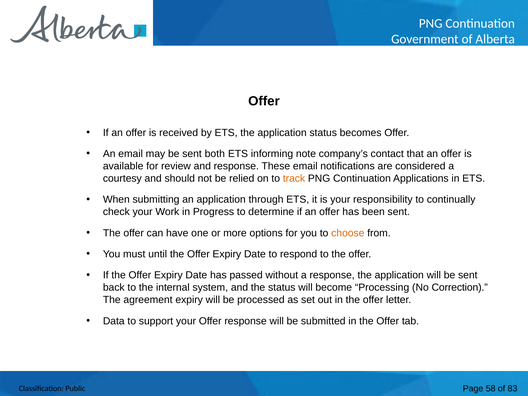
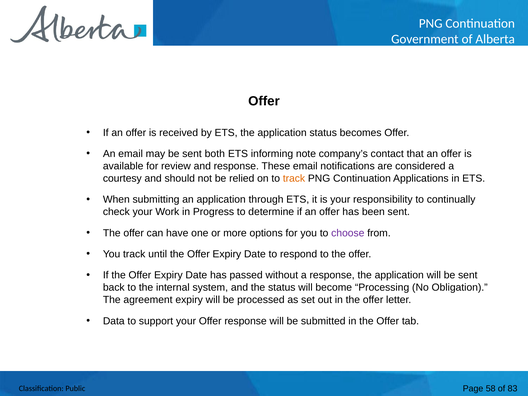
choose colour: orange -> purple (348, 233)
You must: must -> track (134, 254)
Correction: Correction -> Obligation (460, 288)
